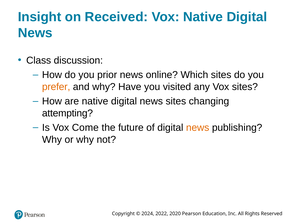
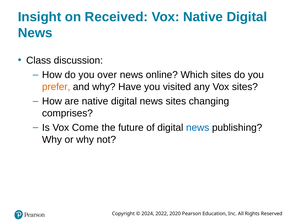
prior: prior -> over (107, 75)
attempting: attempting -> comprises (67, 113)
news colour: orange -> blue (198, 127)
